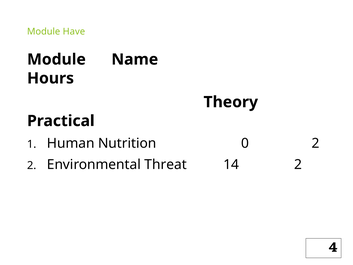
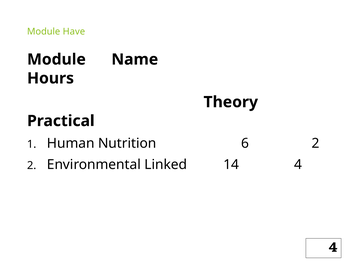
0: 0 -> 6 (245, 143)
Threat: Threat -> Linked (166, 165)
14 2: 2 -> 4 (298, 165)
